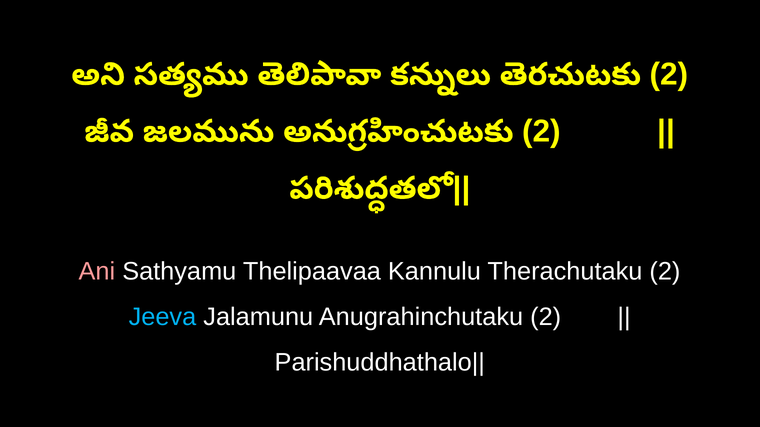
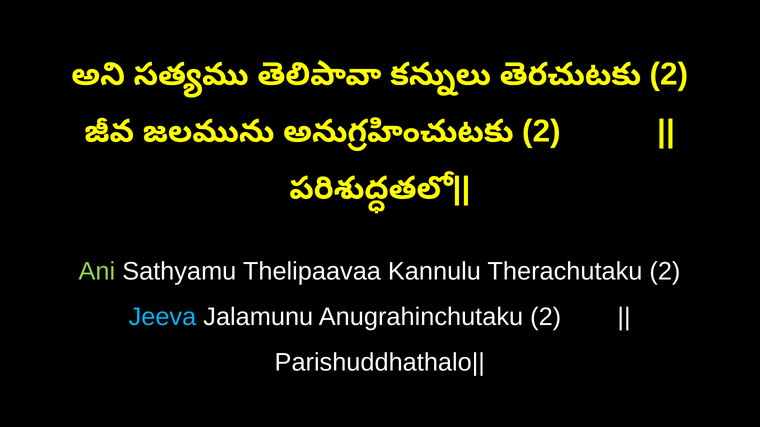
Ani colour: pink -> light green (97, 272)
